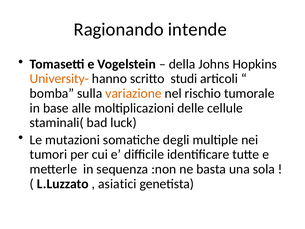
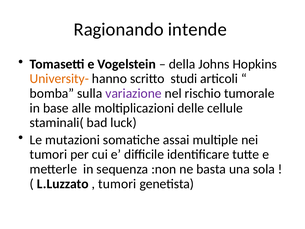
variazione colour: orange -> purple (134, 93)
degli: degli -> assai (176, 140)
asiatici: asiatici -> tumori (117, 184)
